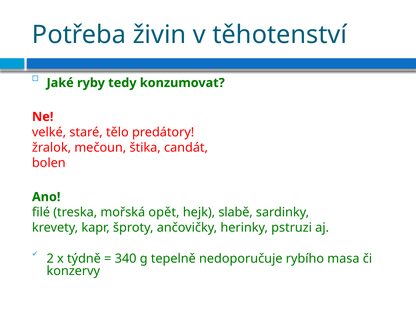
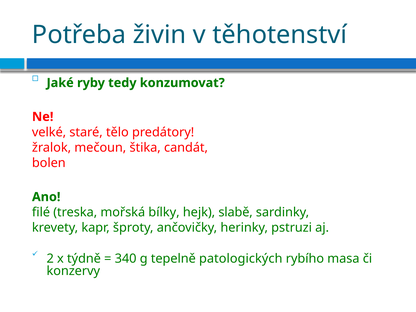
opět: opět -> bílky (164, 212)
nedoporučuje: nedoporučuje -> patologických (241, 259)
